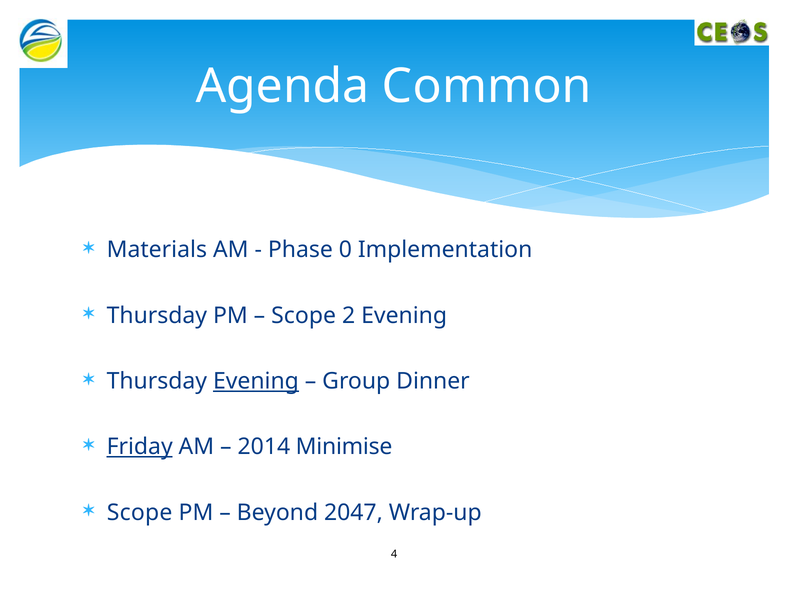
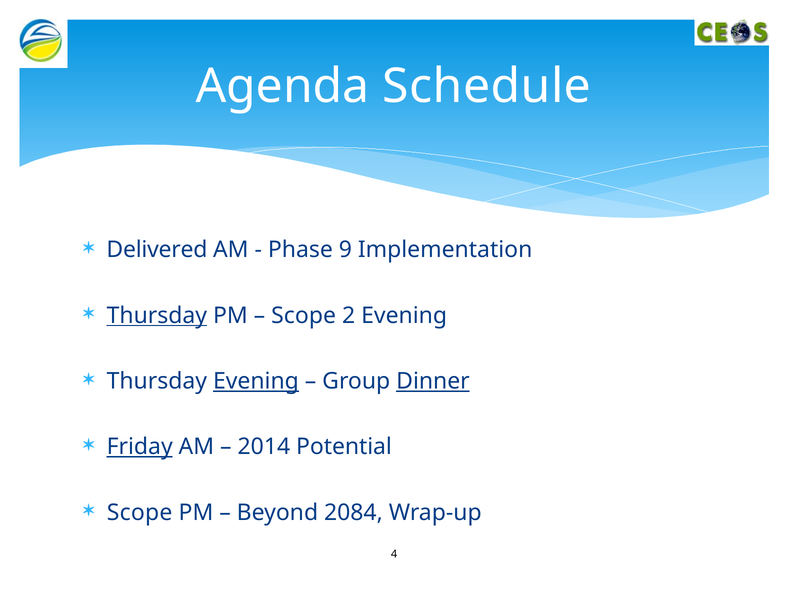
Common: Common -> Schedule (487, 86)
Materials: Materials -> Delivered (157, 250)
0: 0 -> 9 (345, 250)
Thursday underline: none -> present (157, 316)
Dinner underline: none -> present (433, 381)
Minimise: Minimise -> Potential (344, 447)
2047: 2047 -> 2084 (353, 512)
